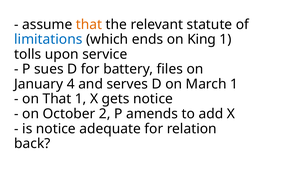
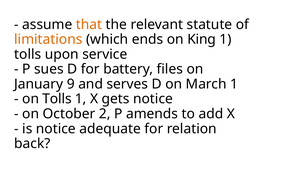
limitations colour: blue -> orange (48, 39)
4: 4 -> 9 (71, 84)
on That: That -> Tolls (57, 99)
